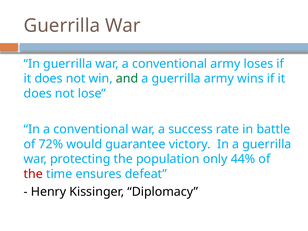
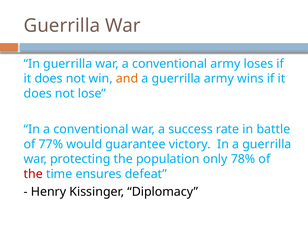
and colour: green -> orange (127, 79)
72%: 72% -> 77% (51, 144)
44%: 44% -> 78% (243, 159)
